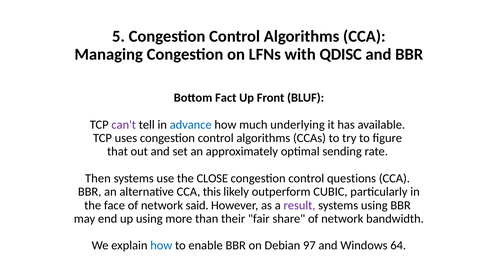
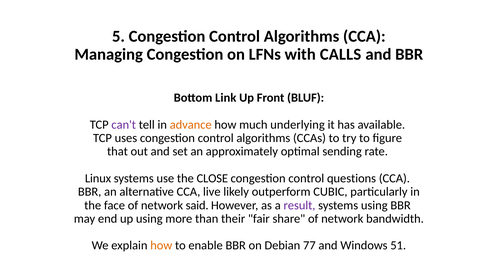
QDISC: QDISC -> CALLS (341, 54)
Fact: Fact -> Link (226, 98)
advance colour: blue -> orange (191, 125)
Then: Then -> Linux (98, 178)
this: this -> live (212, 192)
how colour: blue -> orange (161, 246)
97: 97 -> 77 (309, 246)
64: 64 -> 51 (398, 246)
